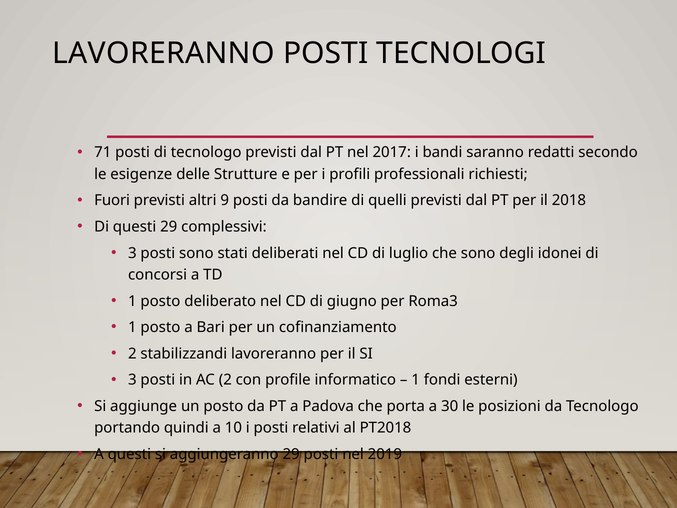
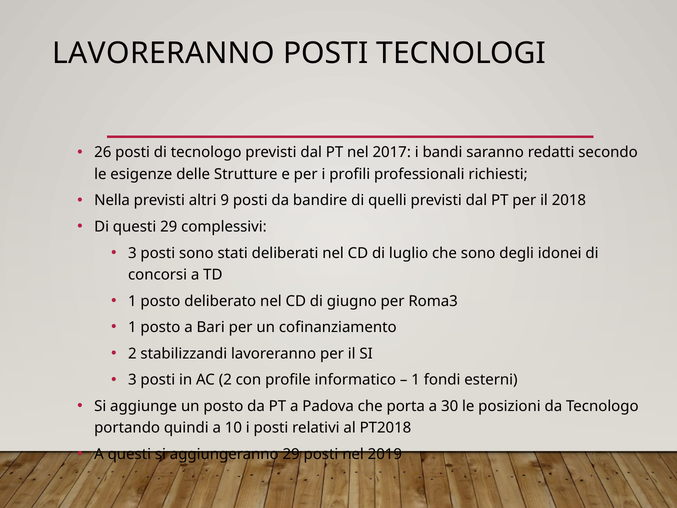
71: 71 -> 26 (103, 152)
Fuori: Fuori -> Nella (112, 200)
